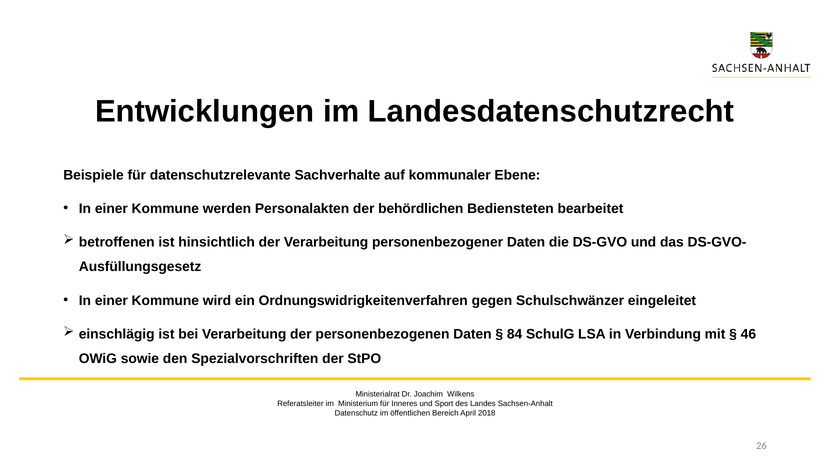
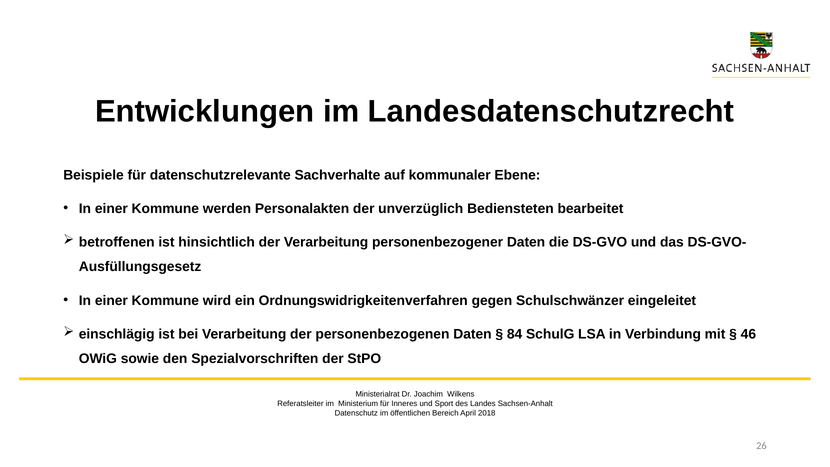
behördlichen: behördlichen -> unverzüglich (421, 208)
